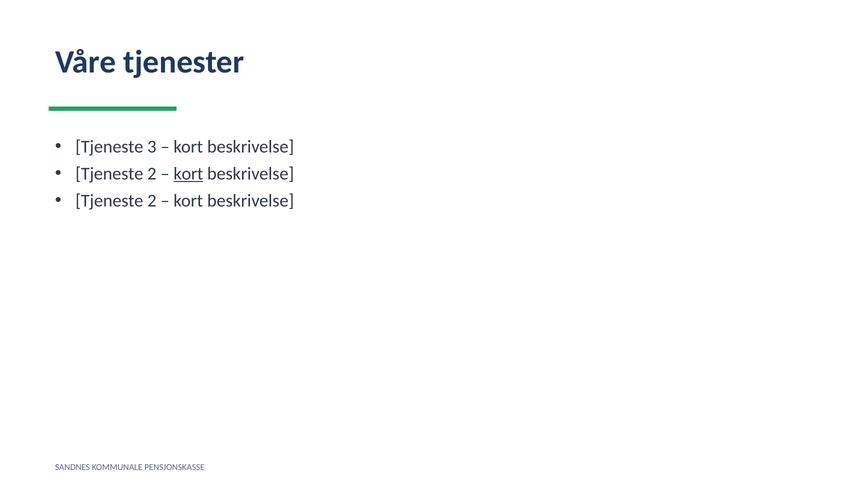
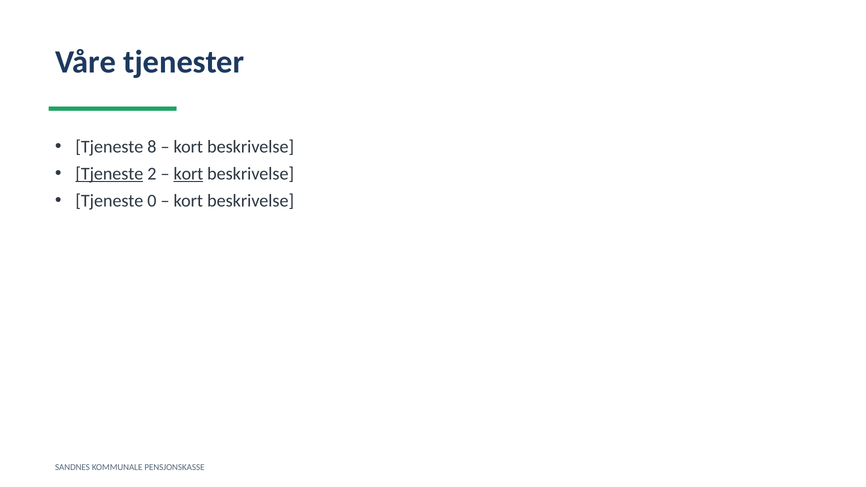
3: 3 -> 8 (152, 147)
Tjeneste underline: none -> present (109, 174)
2: 2 -> 0 (152, 201)
